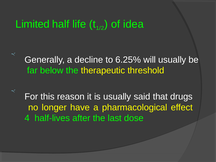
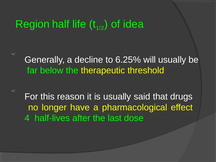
Limited: Limited -> Region (33, 24)
